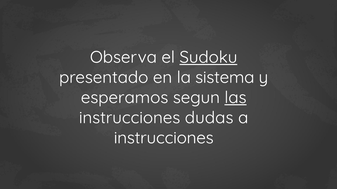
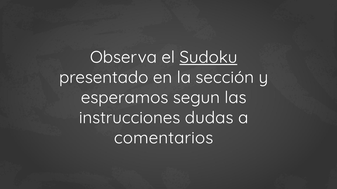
sistema: sistema -> sección (225, 78)
las underline: present -> none (235, 98)
instrucciones: instrucciones -> comentarios (164, 138)
